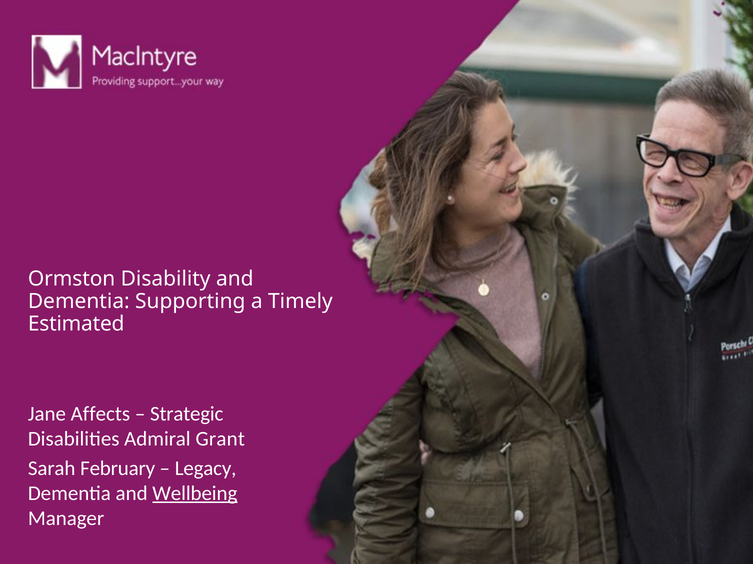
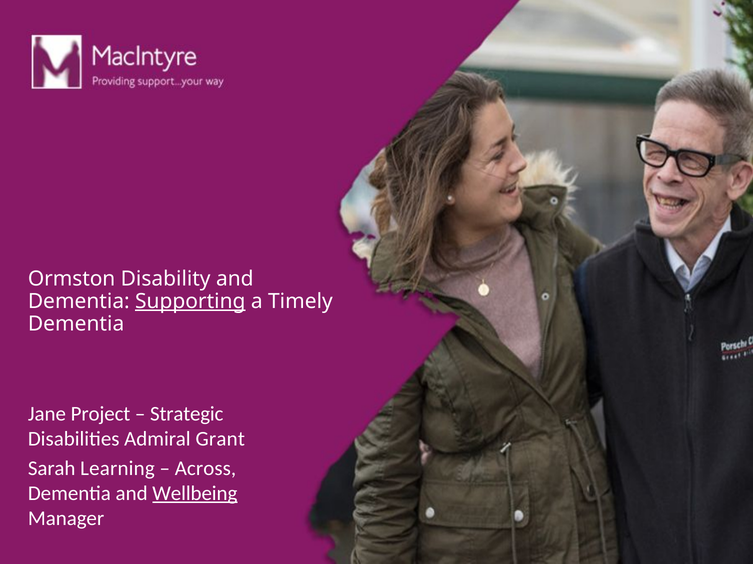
Supporting underline: none -> present (190, 302)
Estimated: Estimated -> Dementia (76, 324)
Affects: Affects -> Project (101, 414)
February: February -> Learning (117, 469)
Legacy: Legacy -> Across (205, 469)
